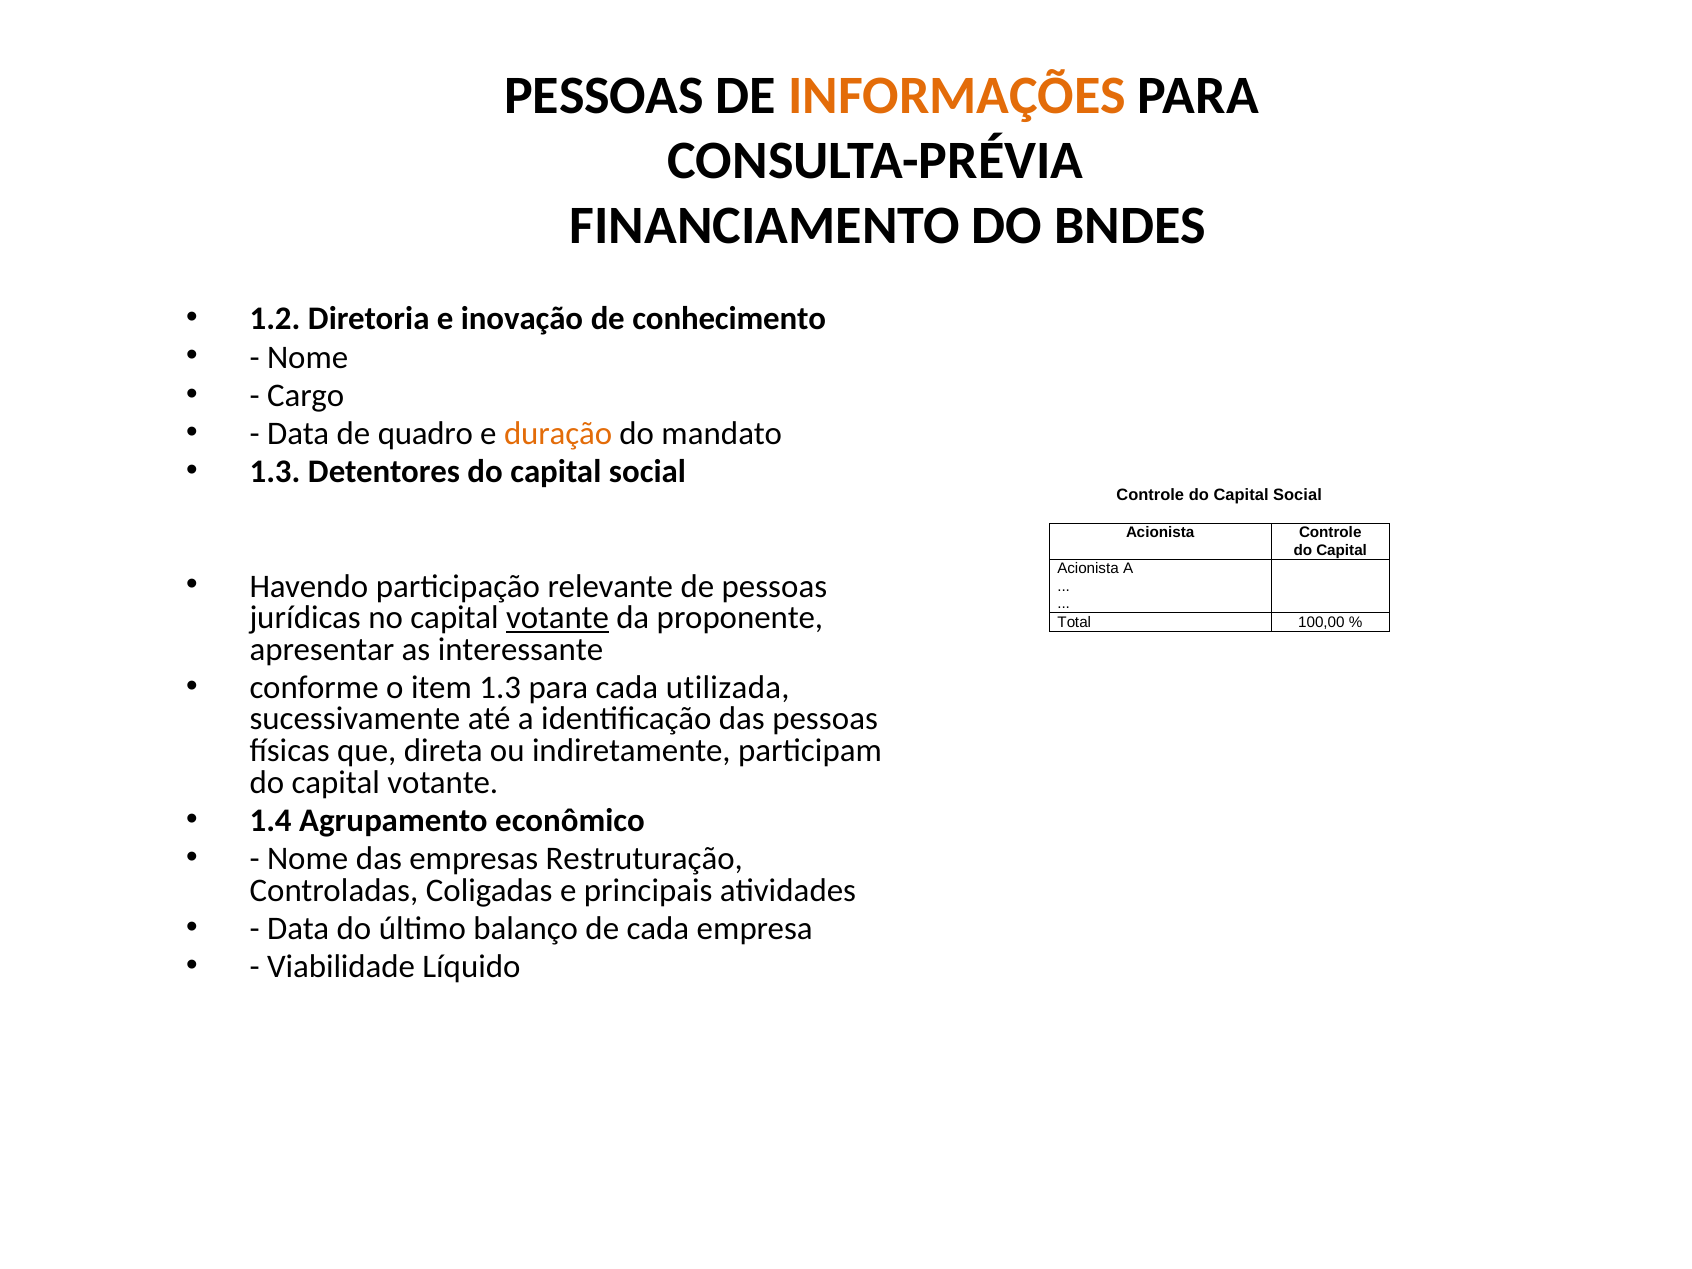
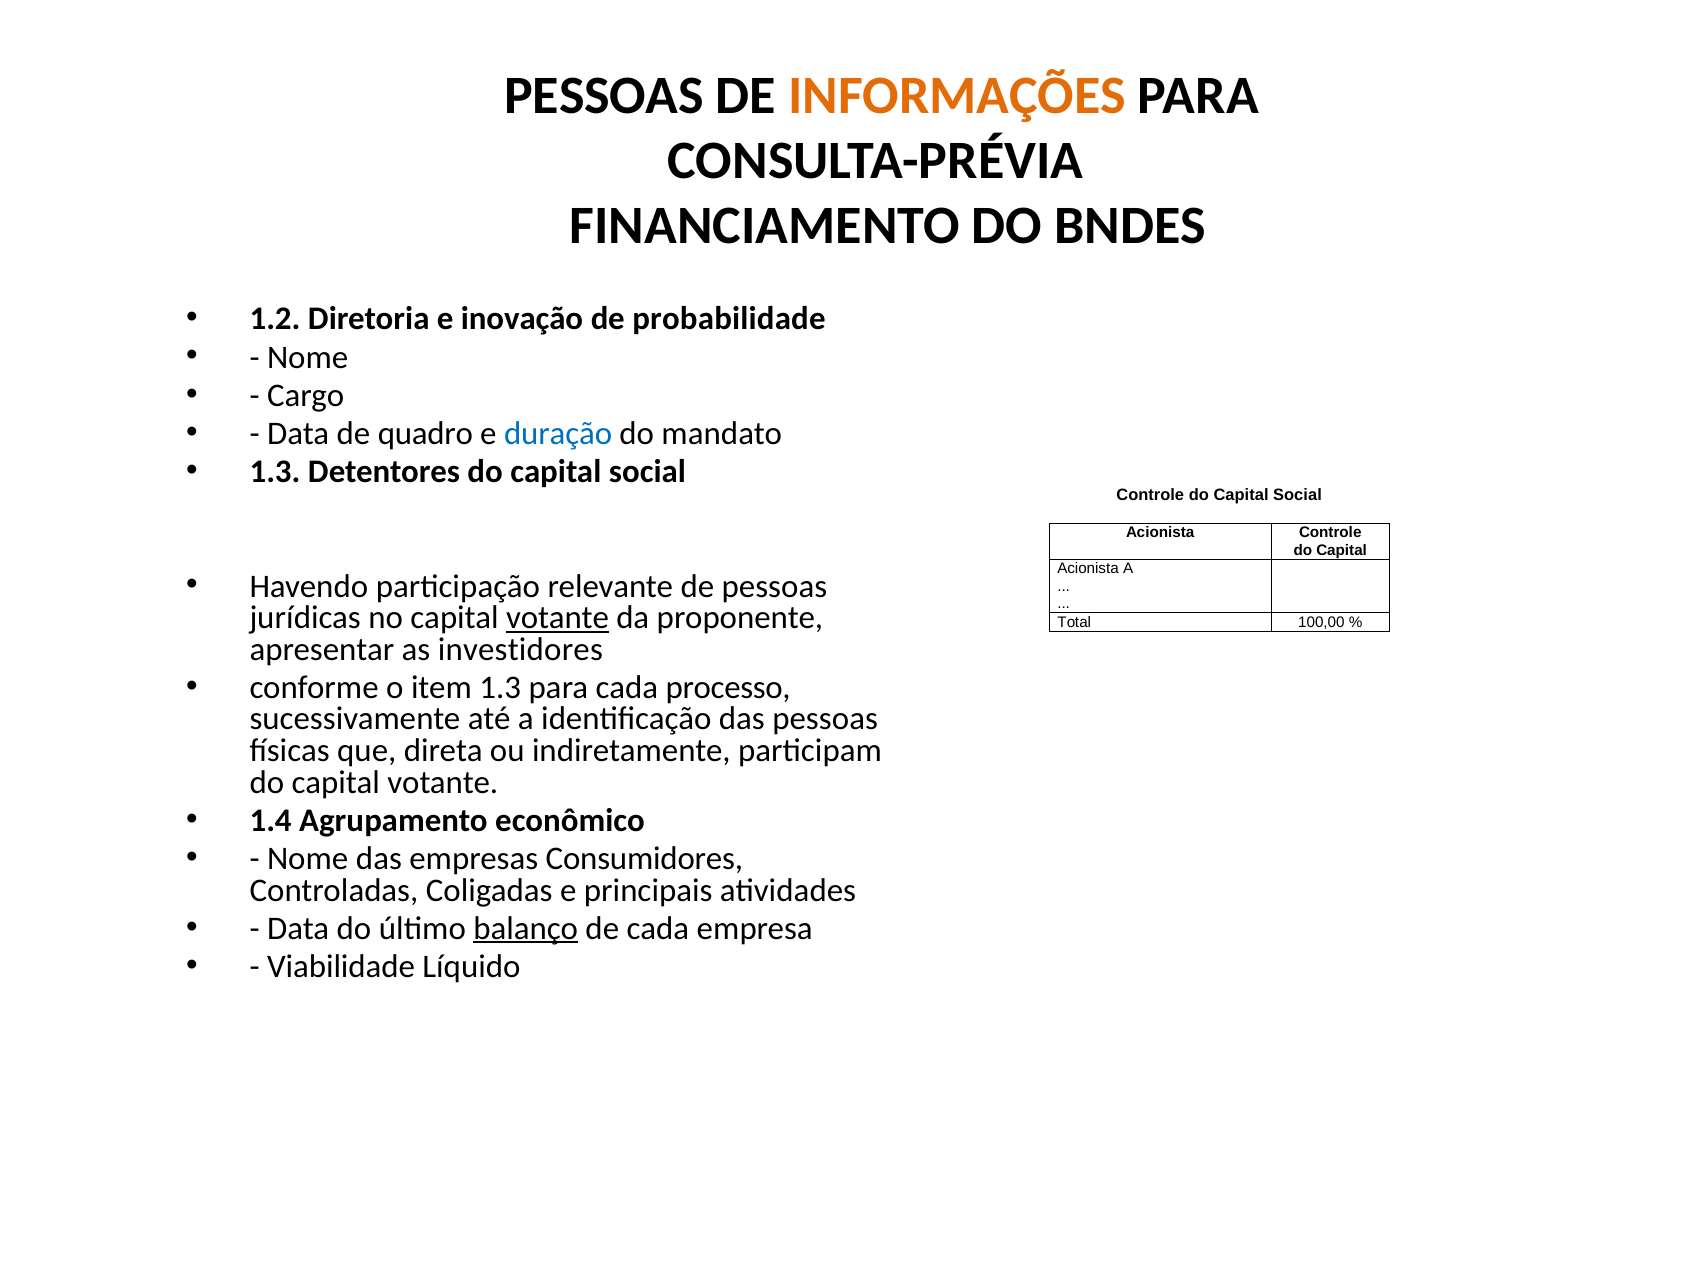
conhecimento: conhecimento -> probabilidade (729, 319)
duração colour: orange -> blue (558, 434)
interessante: interessante -> investidores (520, 649)
utilizada: utilizada -> processo (728, 688)
Restruturação: Restruturação -> Consumidores (644, 859)
balanço underline: none -> present (526, 928)
